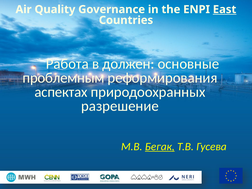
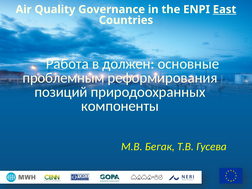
аспектах: аспектах -> позиций (61, 92)
разрешение: разрешение -> компоненты (120, 106)
Бегак underline: present -> none (160, 147)
